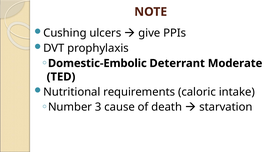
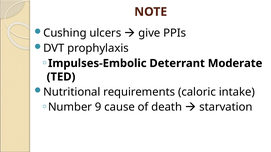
Domestic-Embolic: Domestic-Embolic -> Impulses-Embolic (97, 63)
3: 3 -> 9 (98, 107)
